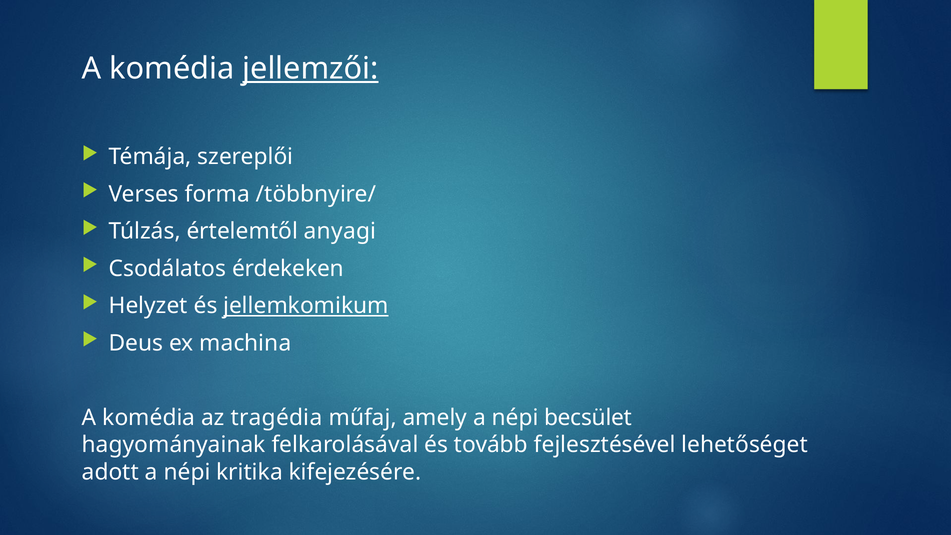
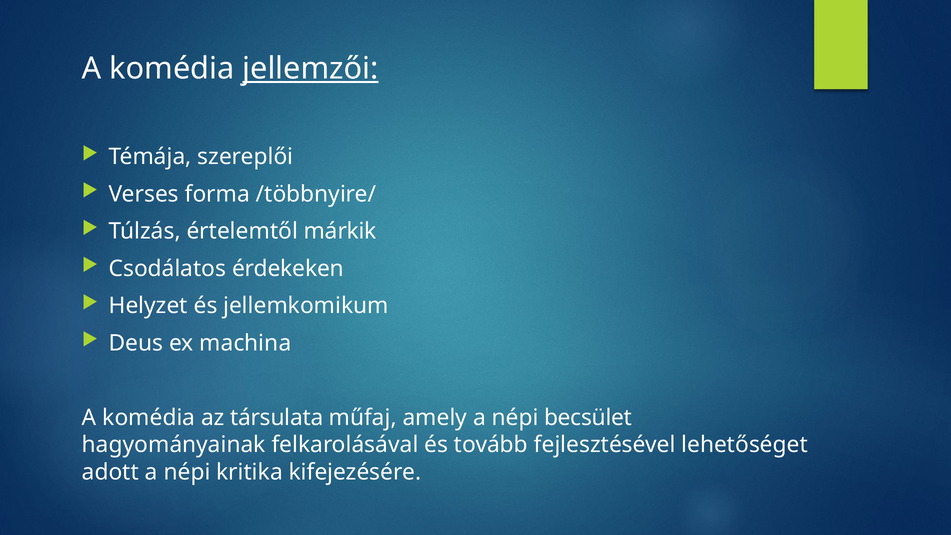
anyagi: anyagi -> márkik (340, 231)
jellemkomikum underline: present -> none (306, 306)
tragédia: tragédia -> társulata (277, 418)
